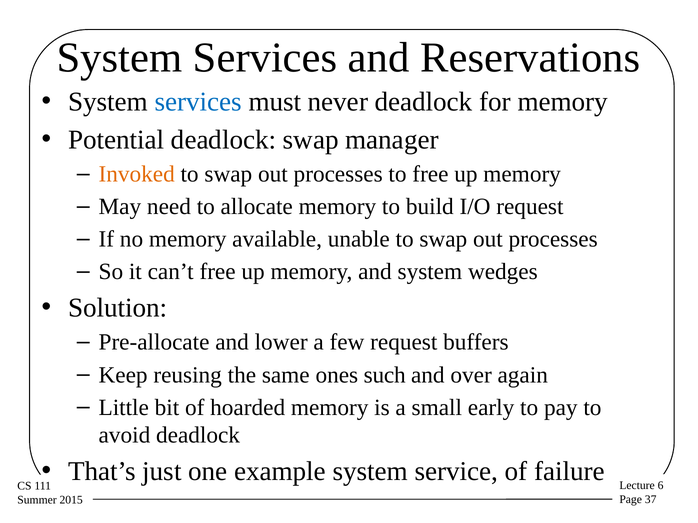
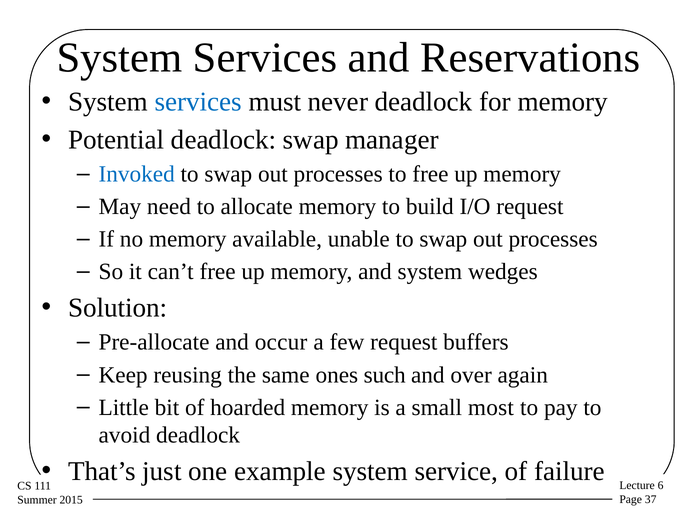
Invoked colour: orange -> blue (137, 174)
lower: lower -> occur (281, 343)
early: early -> most (491, 408)
